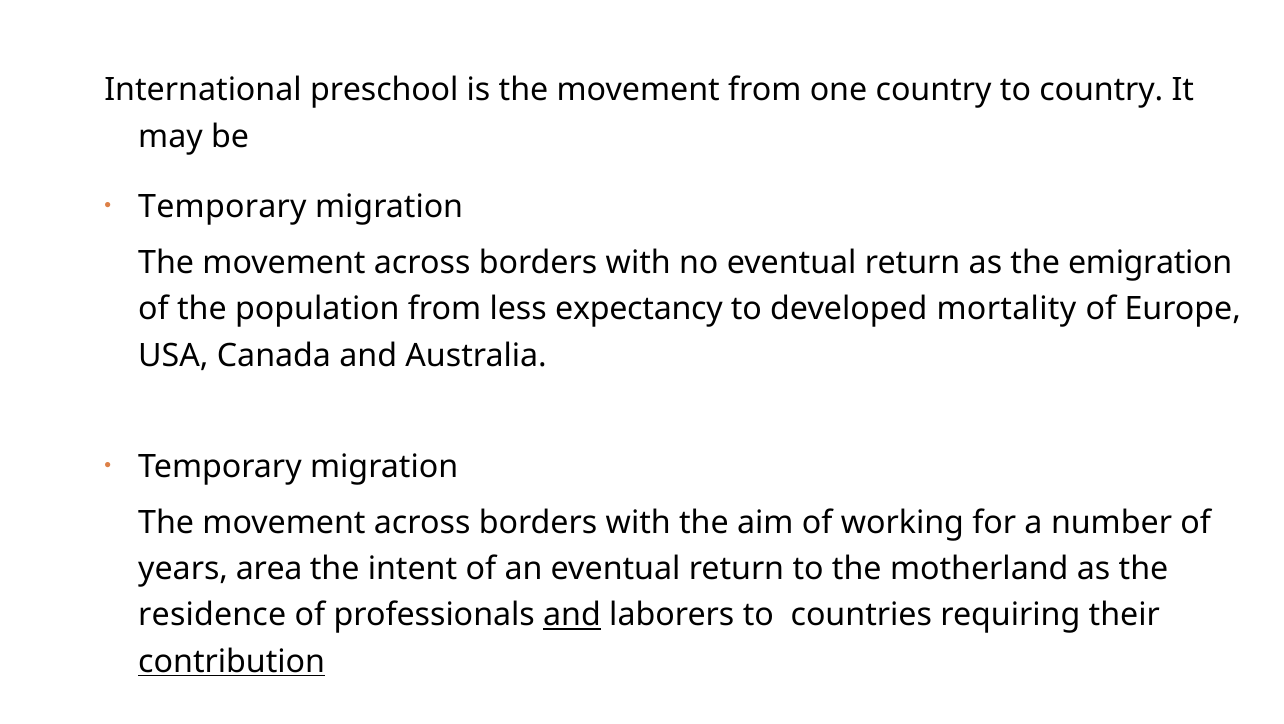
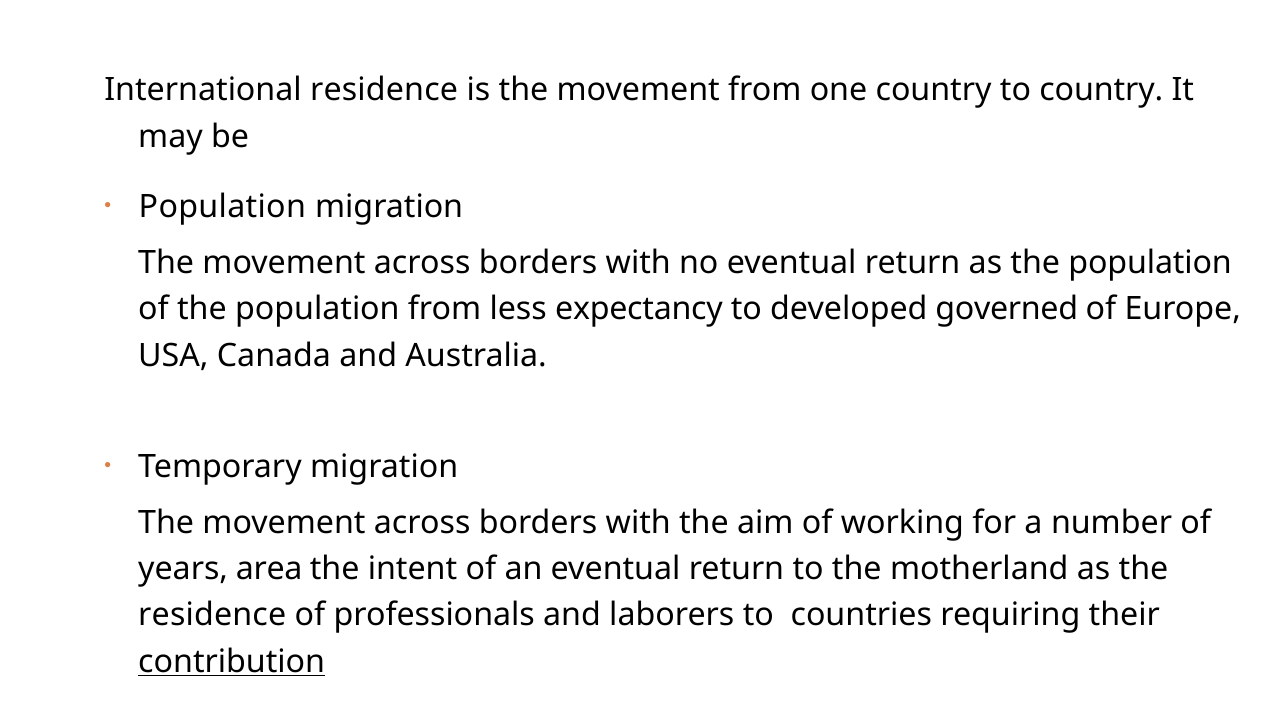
International preschool: preschool -> residence (384, 90)
Temporary: Temporary -> Population (222, 207)
as the emigration: emigration -> population (1150, 263)
developed mortality: mortality -> governed (1007, 309)
and underline: present -> none (572, 615)
